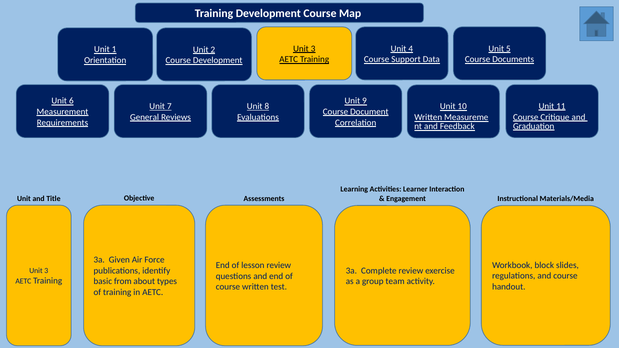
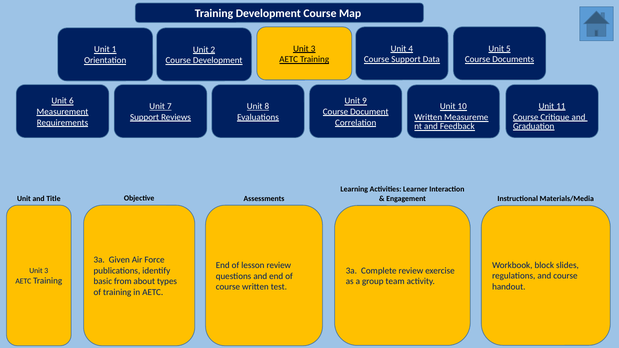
General: General -> Support (145, 117)
